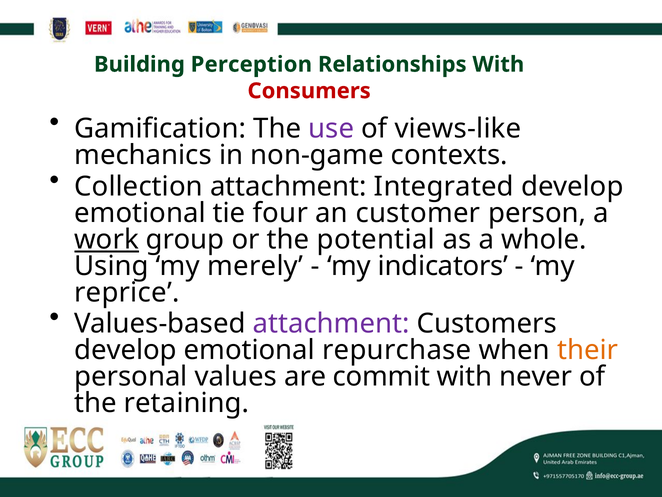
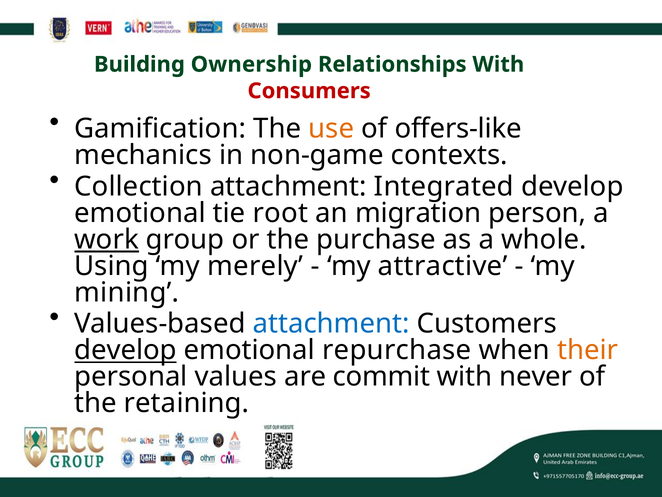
Perception: Perception -> Ownership (251, 64)
use colour: purple -> orange (331, 129)
views-like: views-like -> offers-like (458, 129)
four: four -> root (280, 213)
customer: customer -> migration (418, 213)
potential: potential -> purchase (376, 239)
indicators: indicators -> attractive (443, 266)
reprice: reprice -> mining (127, 292)
attachment colour: purple -> blue (331, 323)
develop underline: none -> present (125, 350)
